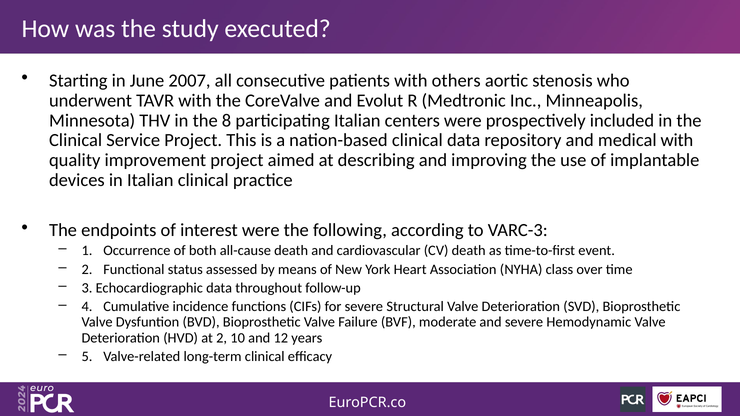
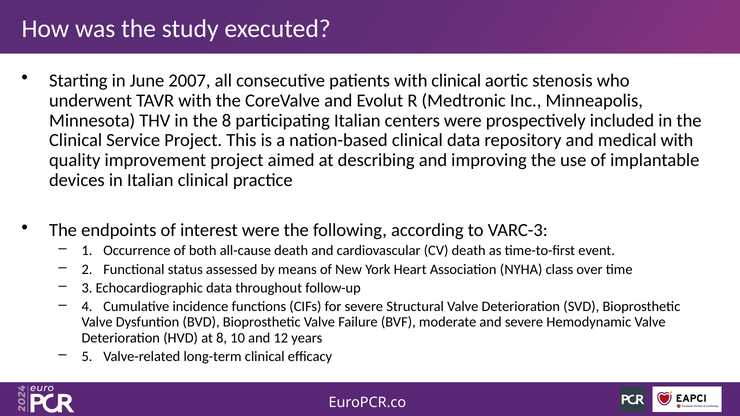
with others: others -> clinical (456, 81)
at 2: 2 -> 8 (222, 338)
